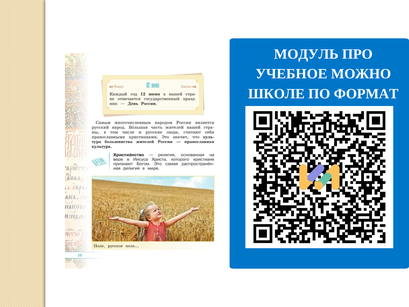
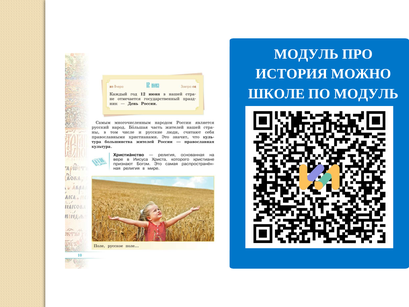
УЧЕБНОЕ: УЧЕБНОЕ -> ИСТОРИЯ (291, 74)
ПО ФОРМАТ: ФОРМАТ -> МОДУЛЬ (366, 94)
